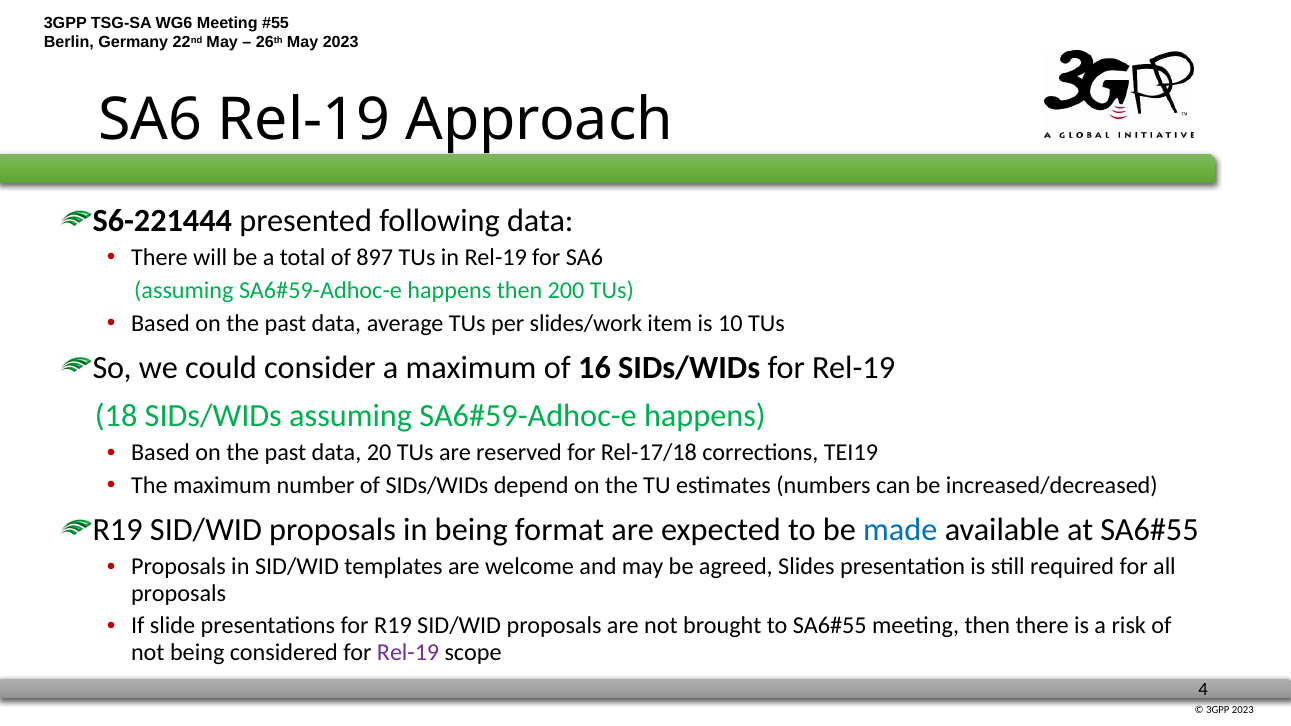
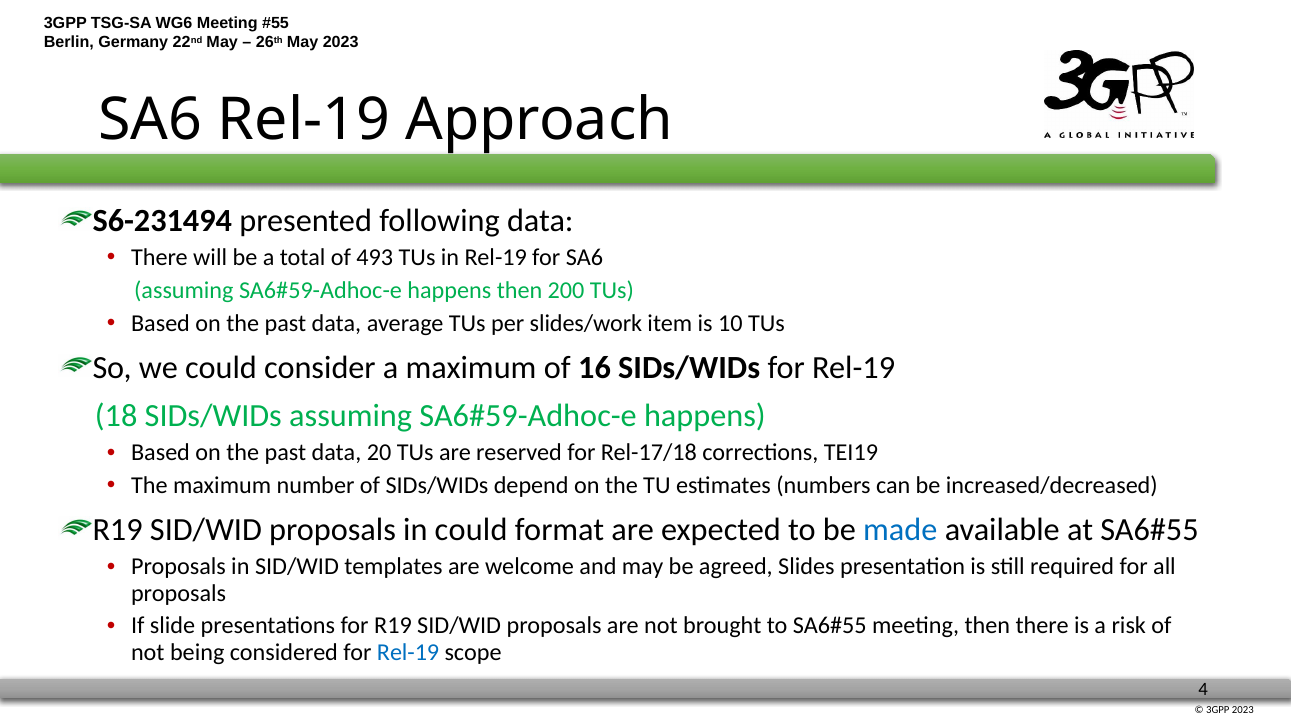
S6-221444: S6-221444 -> S6-231494 (162, 221)
897: 897 -> 493 (375, 258)
in being: being -> could (471, 530)
Rel-19 colour: purple -> blue (408, 652)
